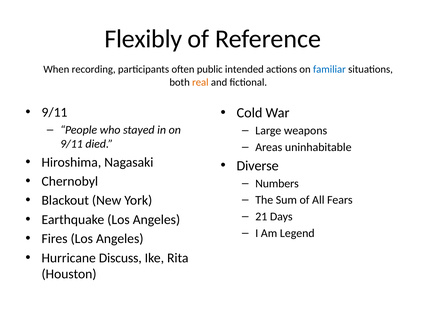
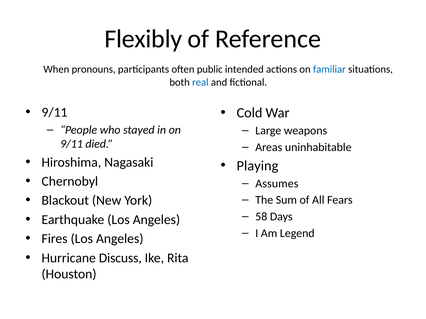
recording: recording -> pronouns (94, 70)
real colour: orange -> blue (200, 82)
Diverse: Diverse -> Playing (258, 166)
Numbers: Numbers -> Assumes (277, 184)
21: 21 -> 58 (261, 217)
